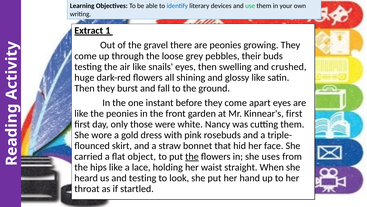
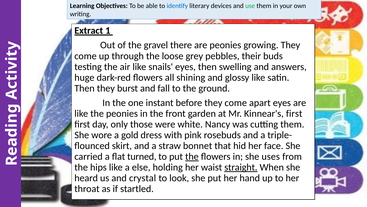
crushed: crushed -> answers (289, 67)
object: object -> turned (142, 156)
lace: lace -> else (141, 167)
straight underline: none -> present (241, 167)
and testing: testing -> crystal (143, 178)
